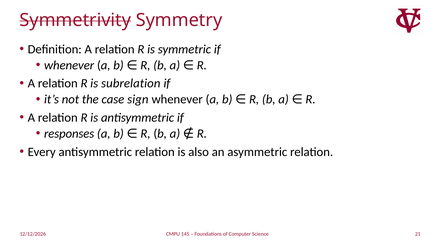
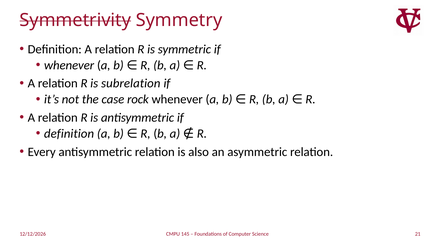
sign: sign -> rock (138, 99)
responses: responses -> definition (69, 133)
